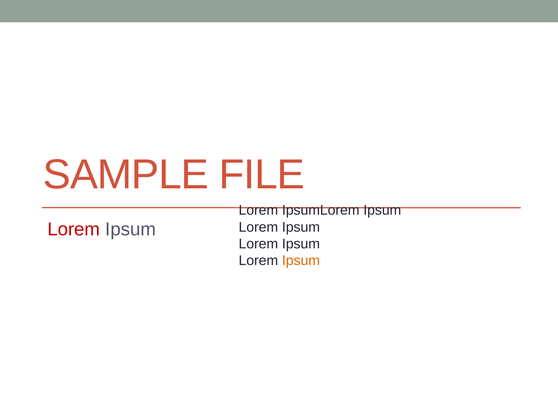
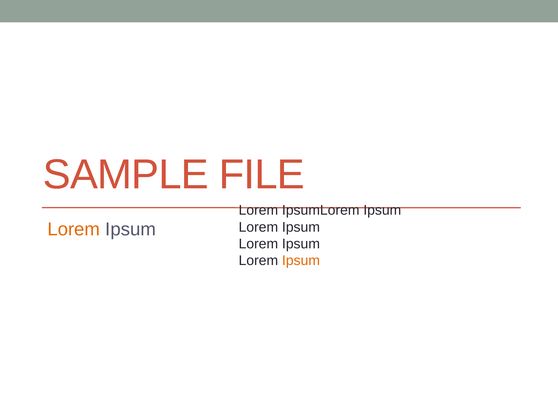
Lorem colour: red -> orange (74, 229)
